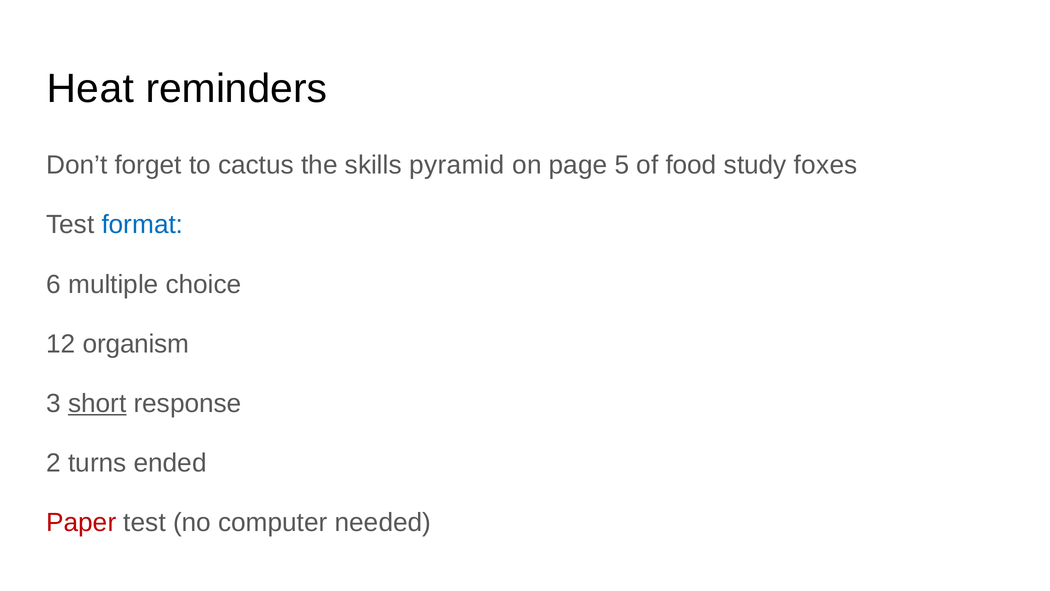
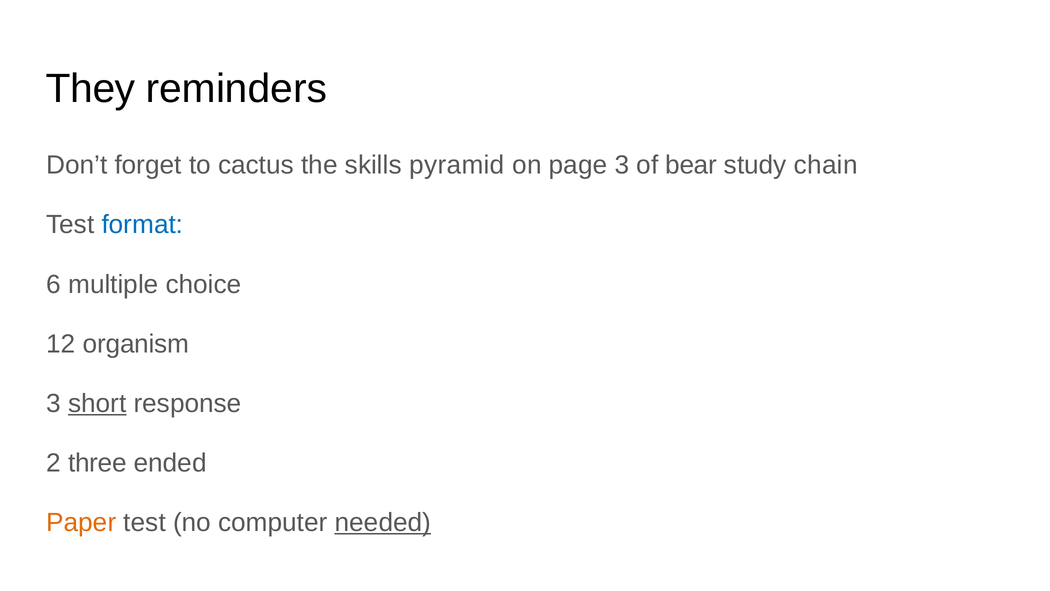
Heat: Heat -> They (91, 89)
page 5: 5 -> 3 (622, 165)
food: food -> bear (691, 165)
foxes: foxes -> chain (826, 165)
turns: turns -> three (97, 463)
Paper colour: red -> orange (81, 522)
needed underline: none -> present (383, 522)
